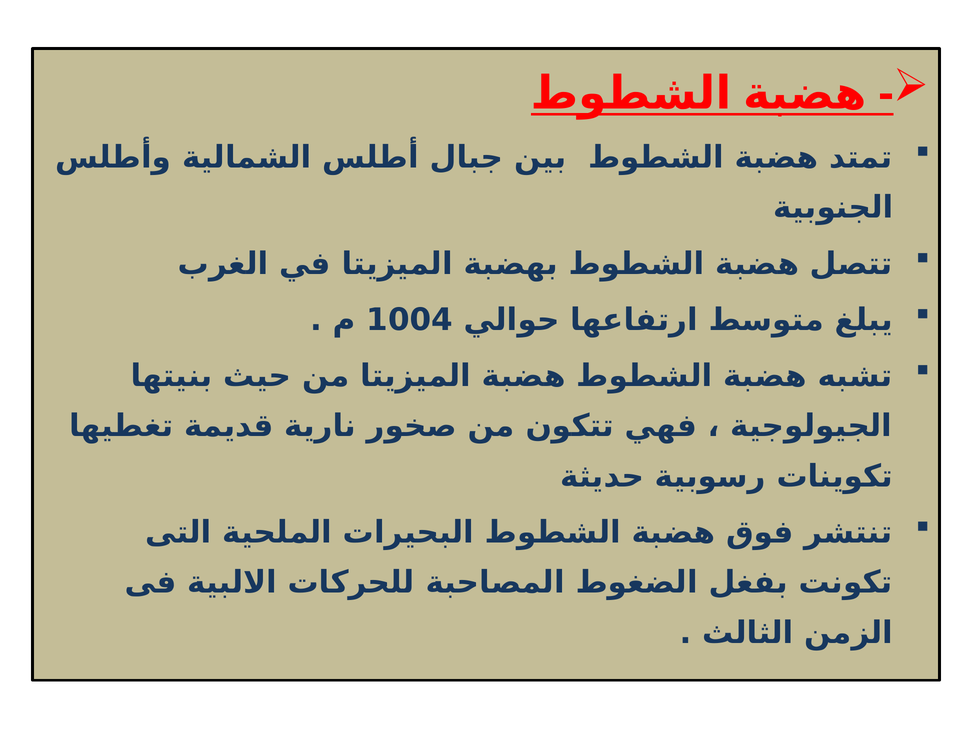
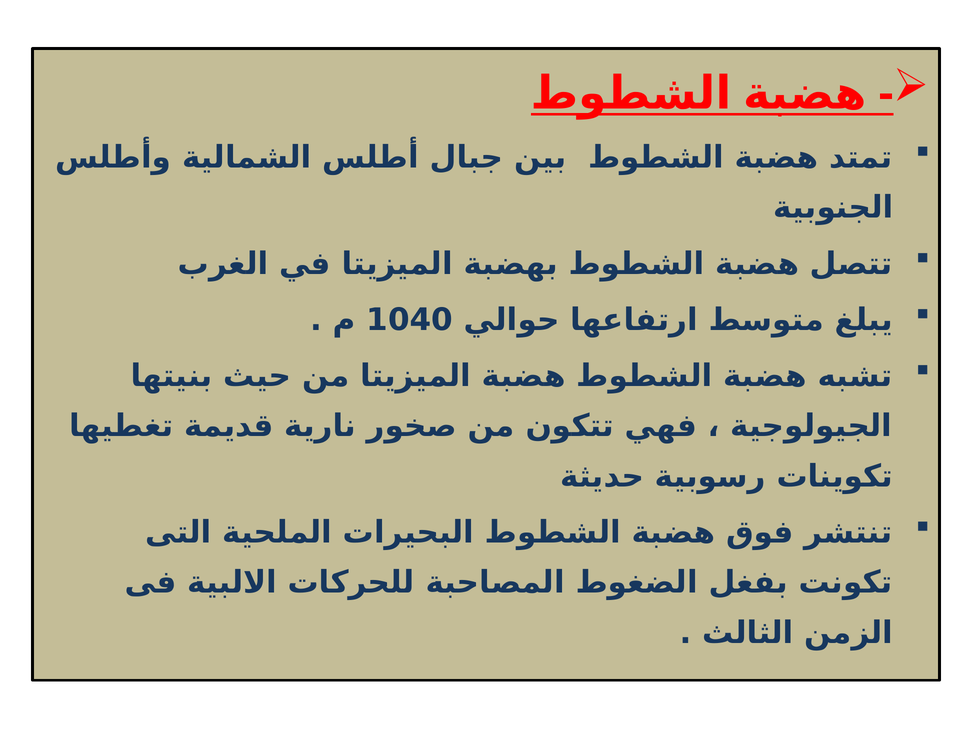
1004: 1004 -> 1040 (410, 320)
